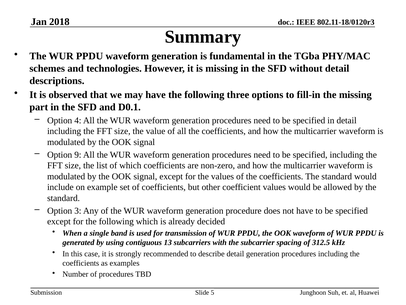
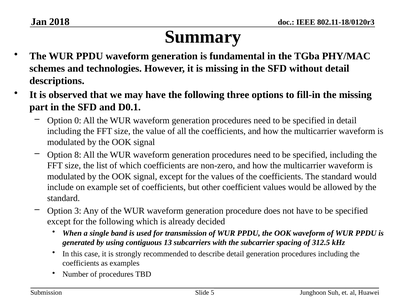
4: 4 -> 0 (78, 120)
9: 9 -> 8 (78, 154)
